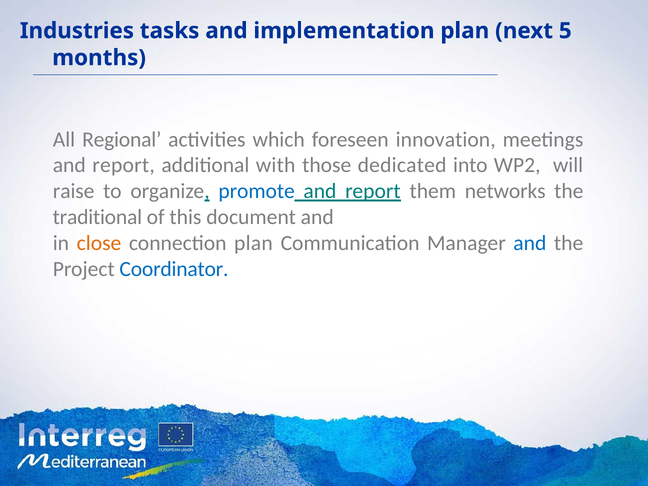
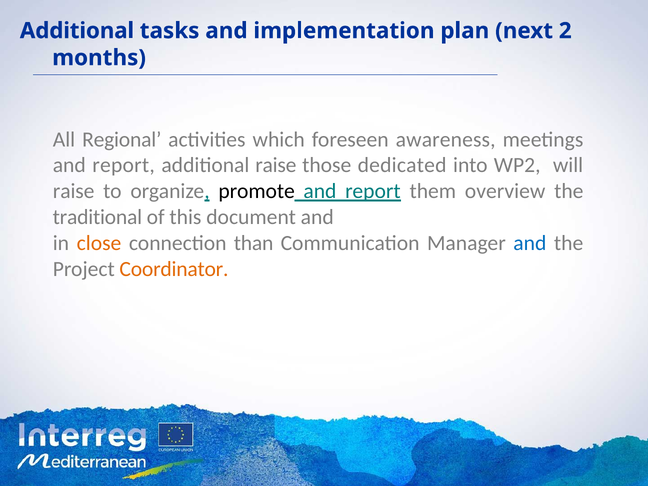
Industries: Industries -> Additional (77, 31)
5: 5 -> 2 (565, 31)
innovation: innovation -> awareness (446, 139)
additional with: with -> raise (276, 165)
promote colour: blue -> black (257, 191)
networks: networks -> overview (505, 191)
connection plan: plan -> than (254, 243)
Coordinator colour: blue -> orange (174, 269)
